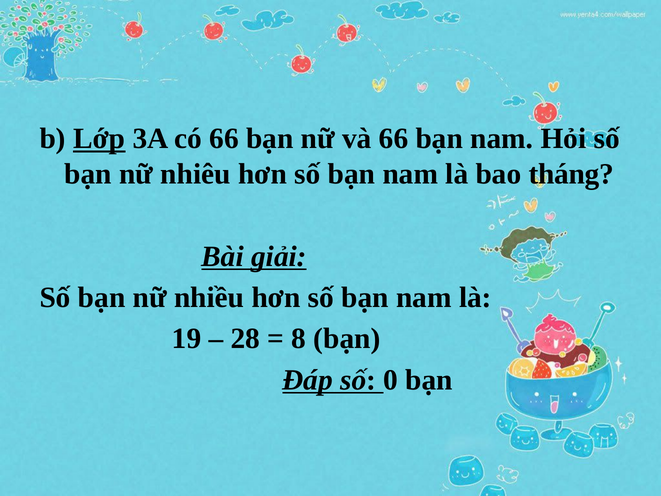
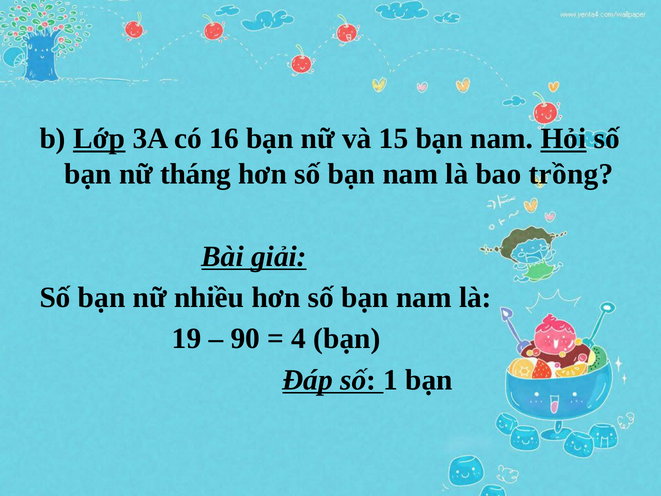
có 66: 66 -> 16 (224, 139)
và 66: 66 -> 15 (394, 139)
Hỏi underline: none -> present (563, 139)
nhiêu: nhiêu -> tháng (196, 174)
tháng: tháng -> trồng (571, 174)
28: 28 -> 90 (245, 339)
8: 8 -> 4 (299, 339)
0: 0 -> 1 (391, 380)
